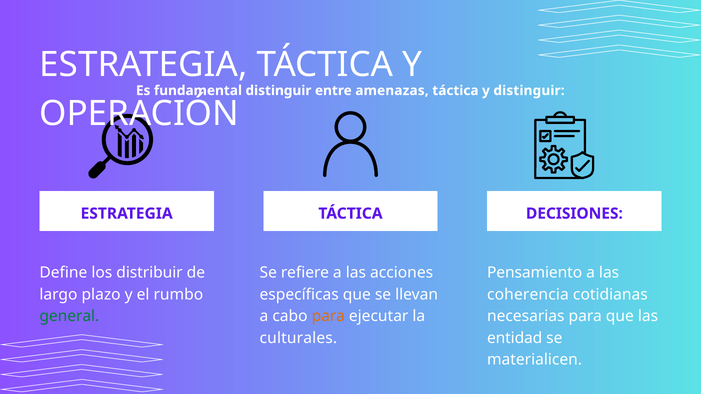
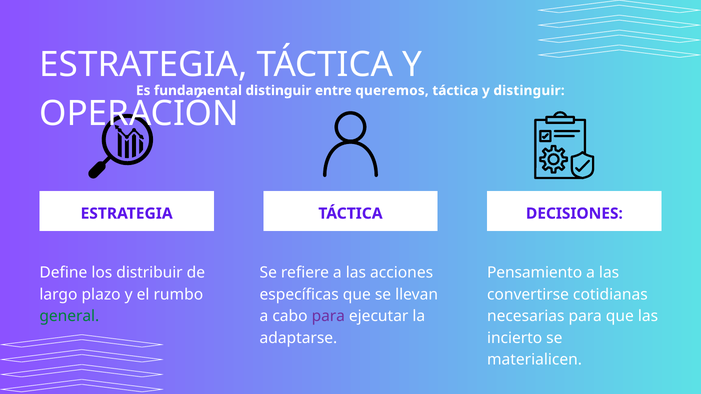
amenazas: amenazas -> queremos (392, 91)
coherencia: coherencia -> convertirse (528, 295)
para colour: orange -> purple (328, 316)
culturales: culturales -> adaptarse (298, 338)
entidad: entidad -> incierto (515, 338)
